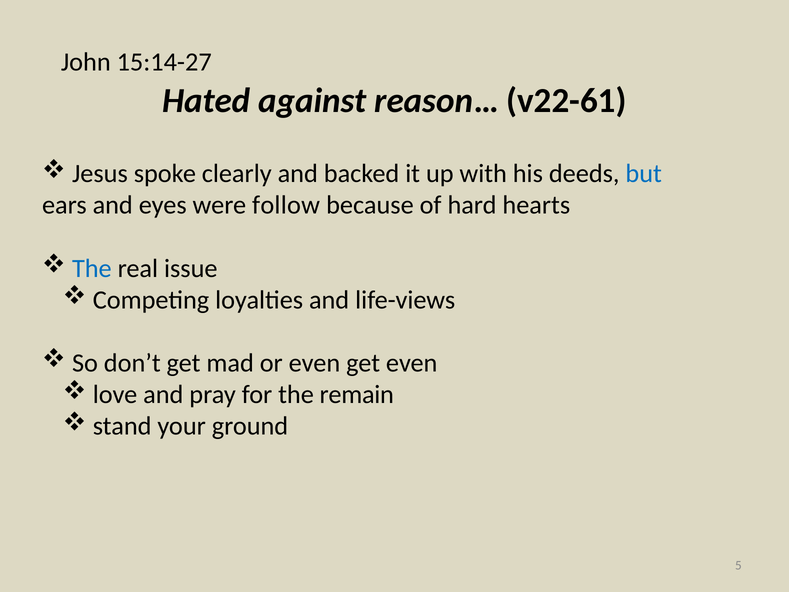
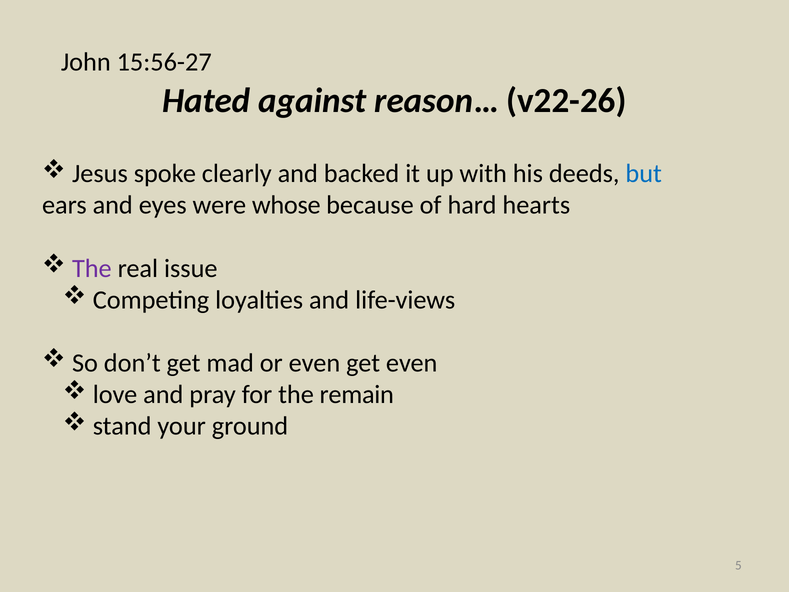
15:14-27: 15:14-27 -> 15:56-27 (164, 62)
v22-61: v22-61 -> v22-26 (566, 101)
follow: follow -> whose (286, 205)
The colour: blue -> purple (92, 268)
